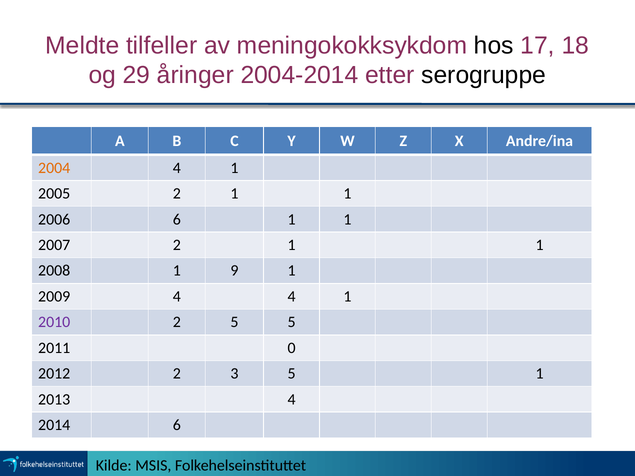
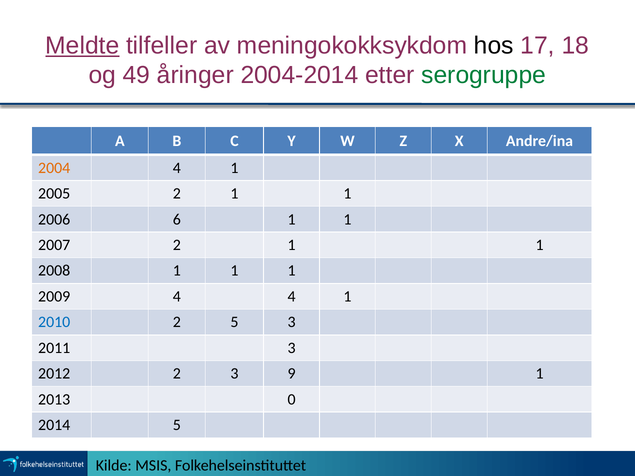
Meldte underline: none -> present (82, 46)
29: 29 -> 49 (136, 75)
serogruppe colour: black -> green (484, 75)
2008 1 9: 9 -> 1 (234, 271)
2010 colour: purple -> blue (54, 322)
5 5: 5 -> 3 (292, 322)
2011 0: 0 -> 3 (292, 348)
3 5: 5 -> 9 (292, 374)
2013 4: 4 -> 0 (292, 400)
2014 6: 6 -> 5 (177, 425)
